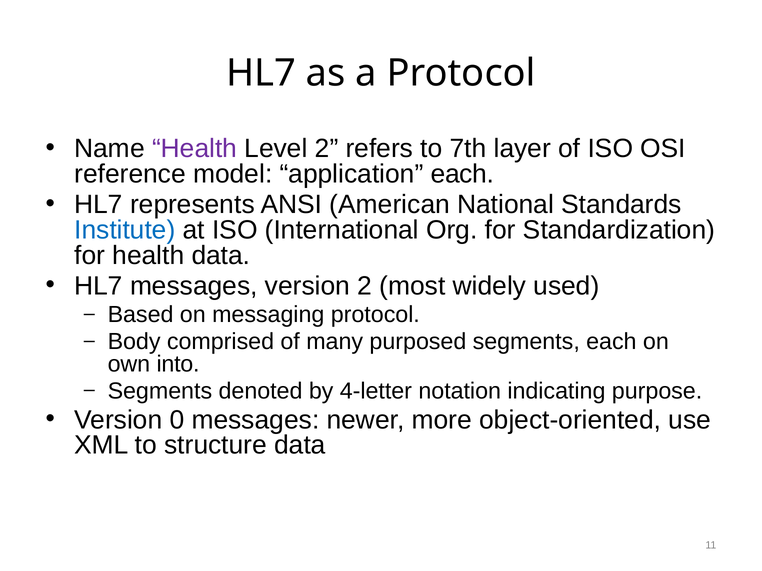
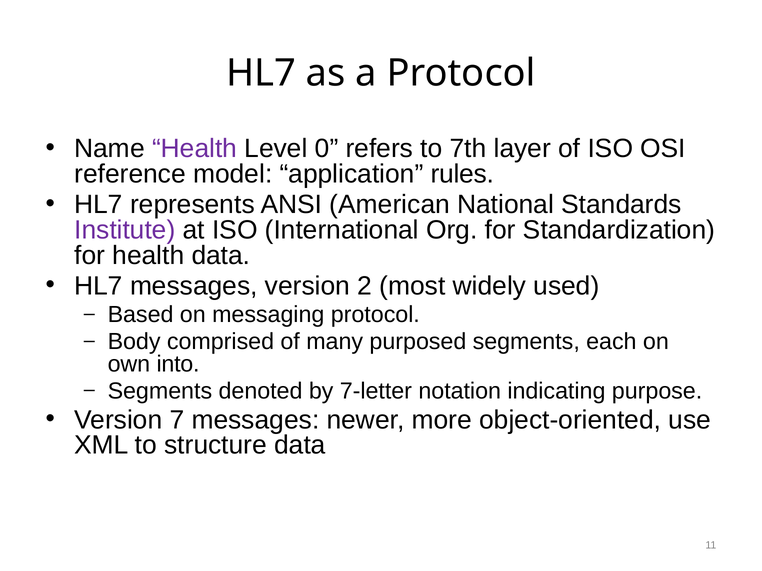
Level 2: 2 -> 0 (327, 149)
application each: each -> rules (462, 174)
Institute colour: blue -> purple (125, 230)
4-letter: 4-letter -> 7-letter (376, 391)
0: 0 -> 7 (177, 420)
